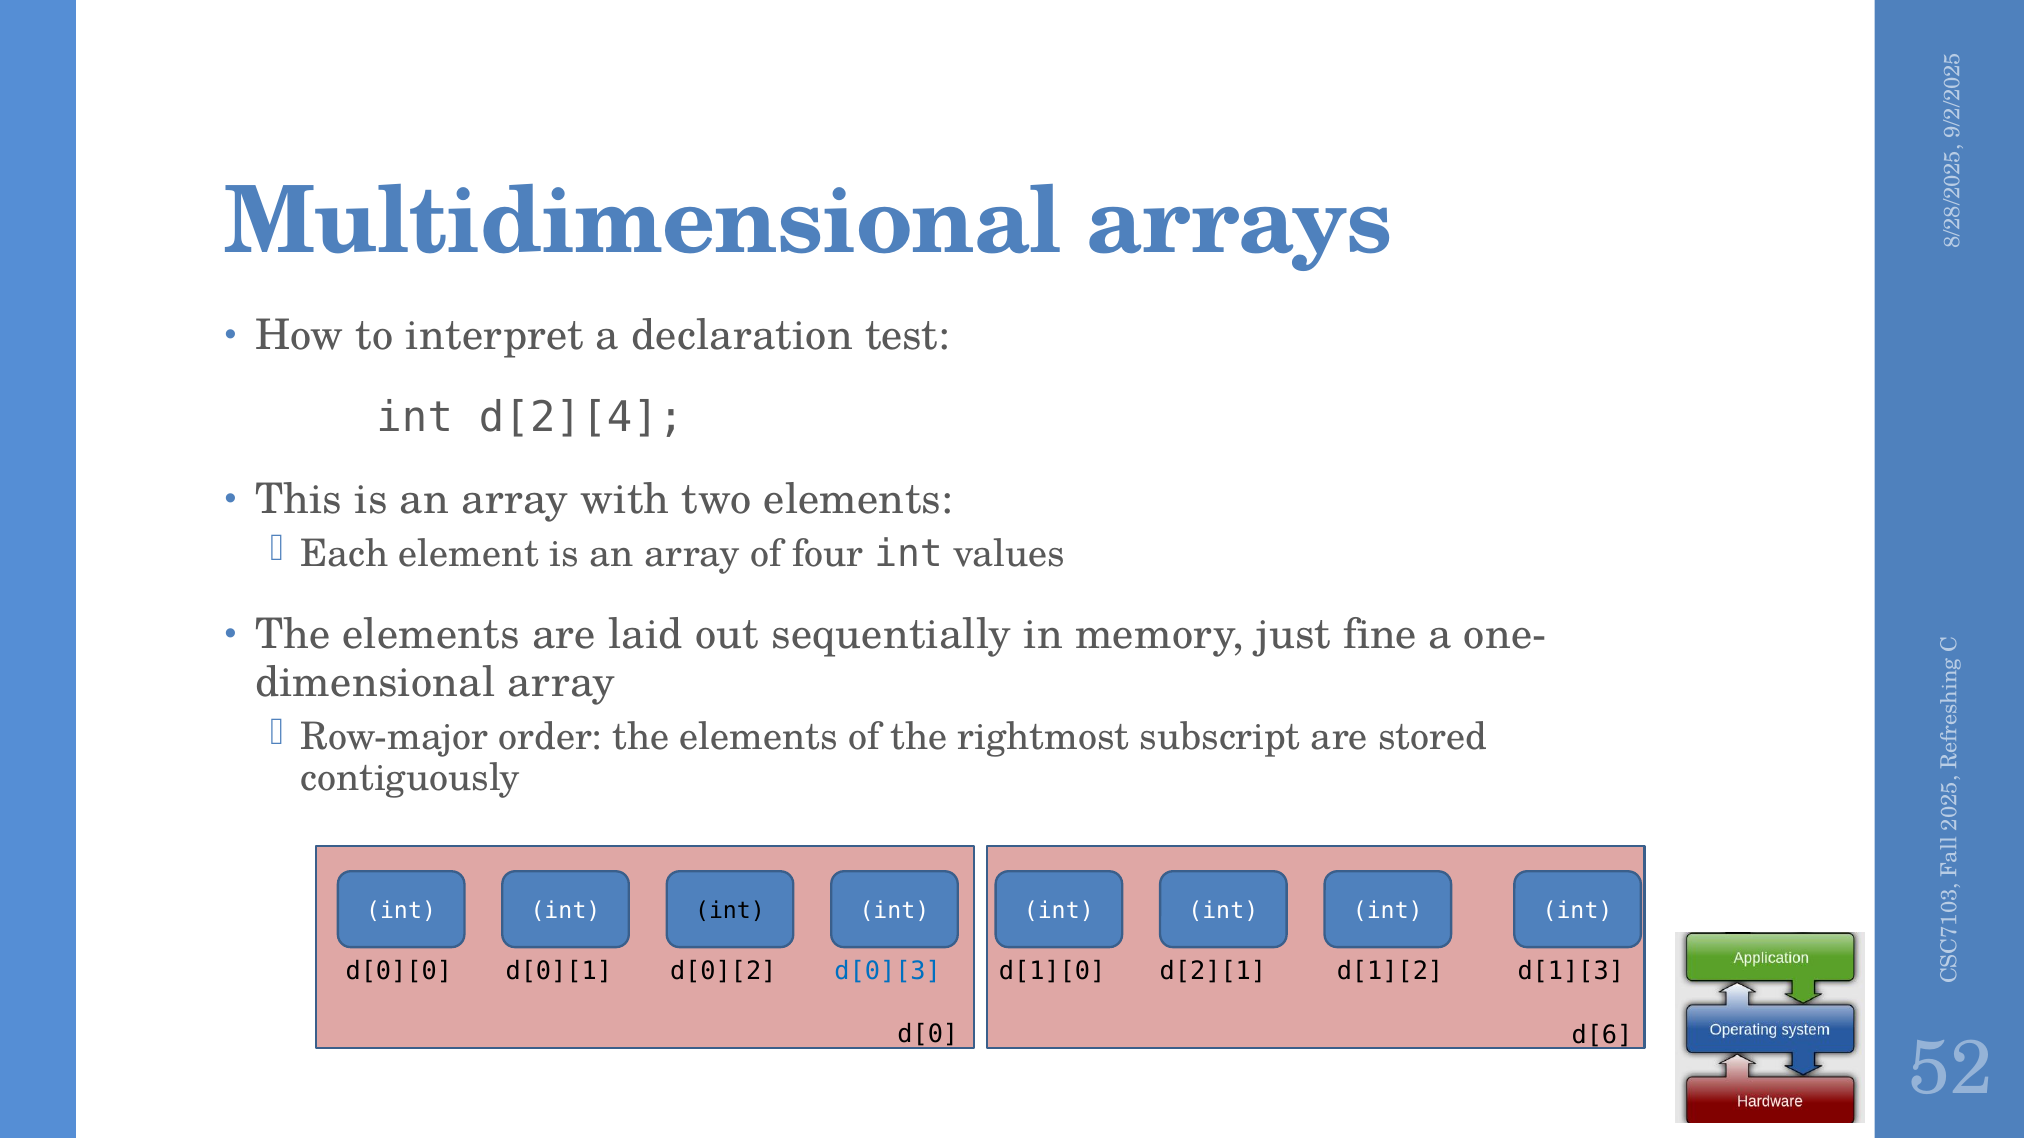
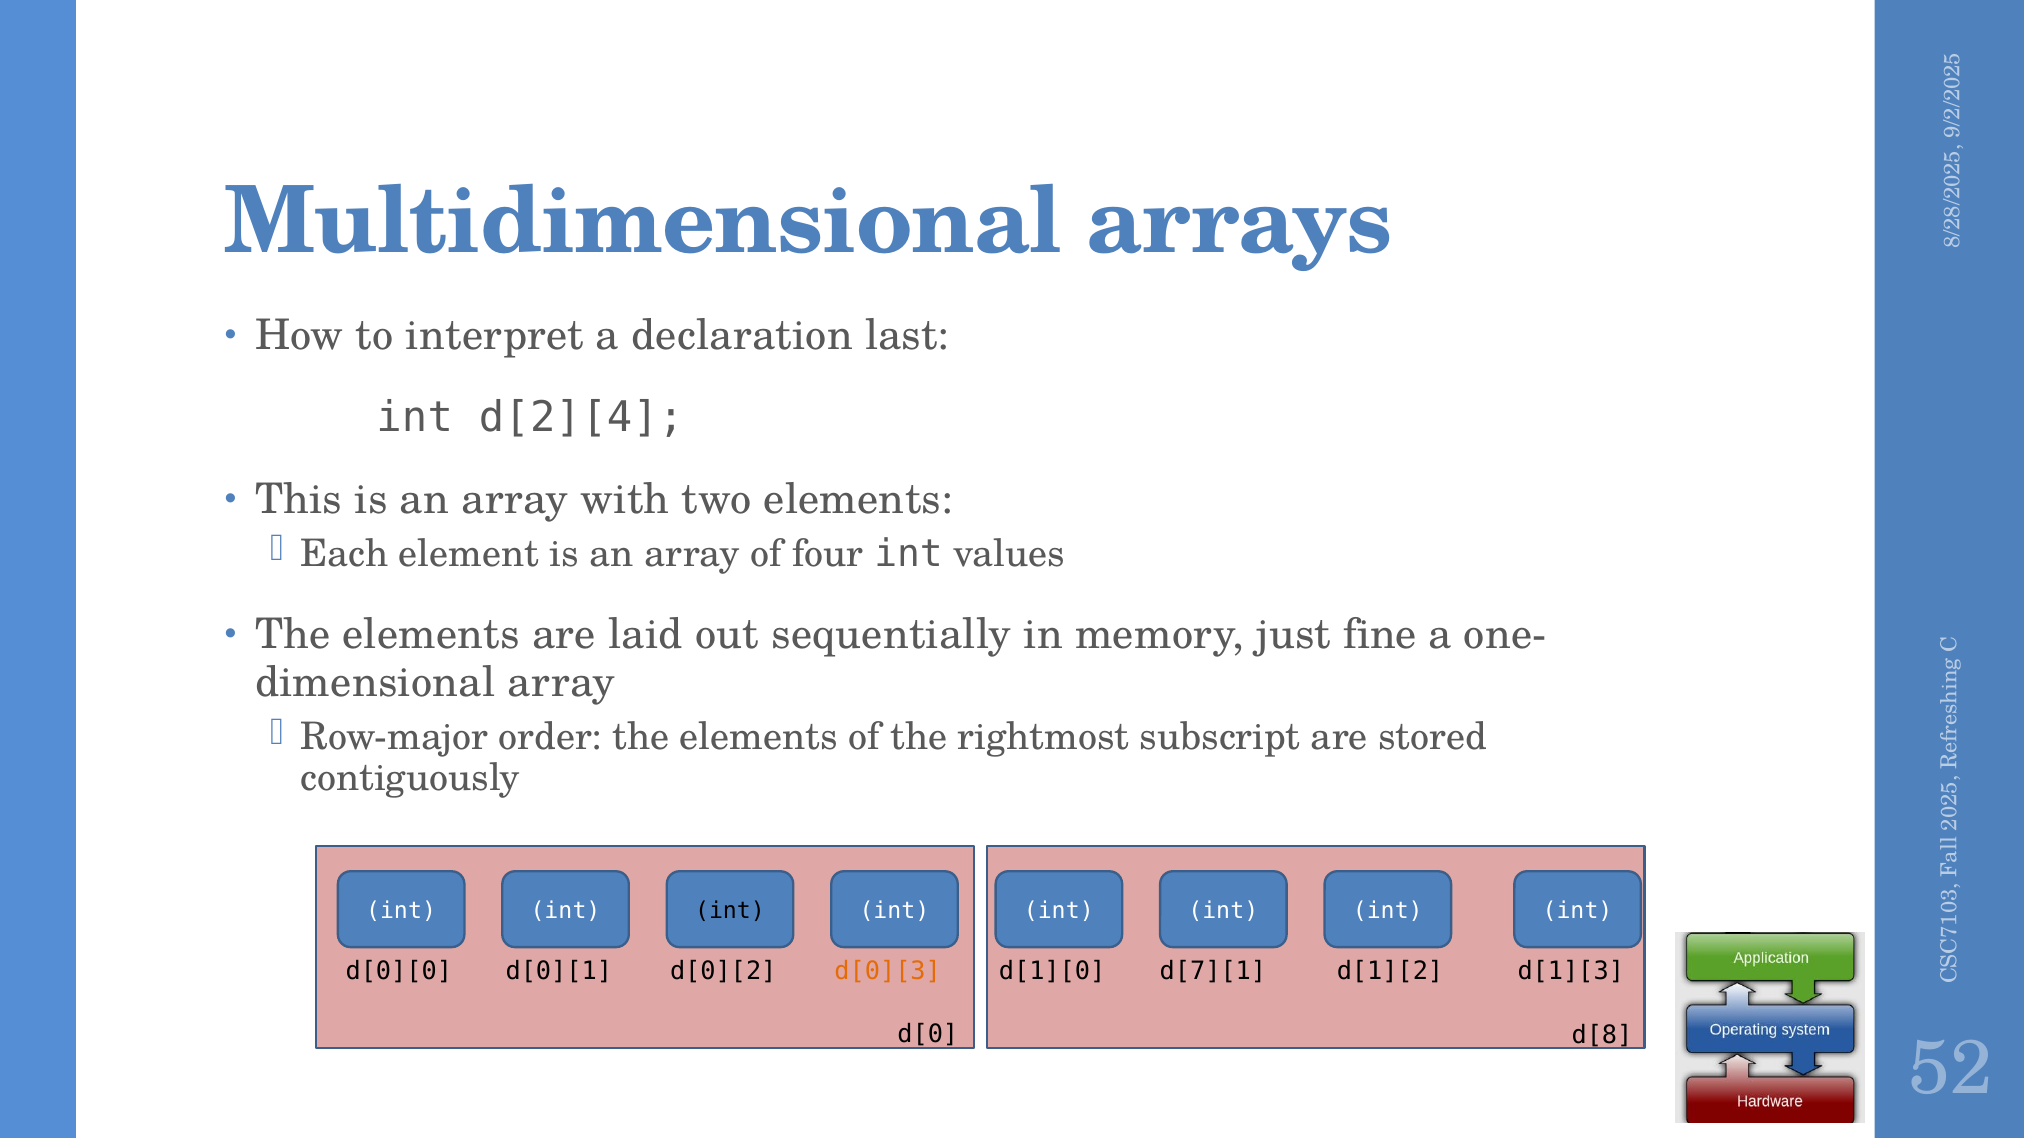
test: test -> last (907, 336)
d[0][3 colour: blue -> orange (888, 972)
d[2][1: d[2][1 -> d[7][1 (1213, 972)
d[6: d[6 -> d[8 (1602, 1035)
